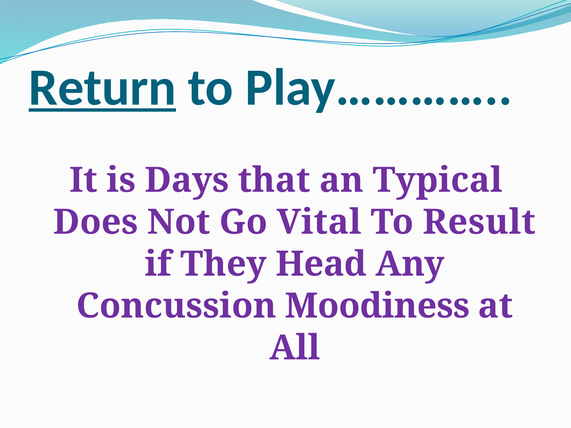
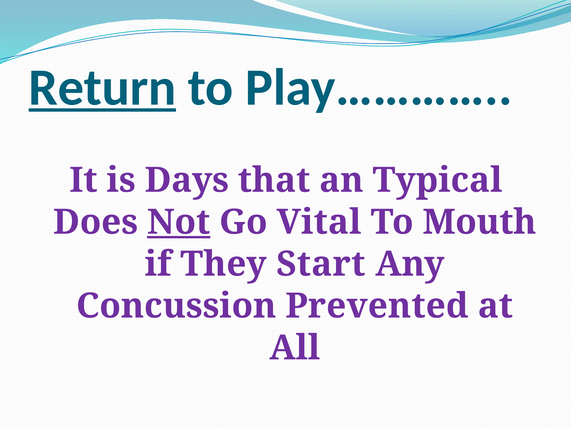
Not underline: none -> present (179, 222)
Result: Result -> Mouth (479, 222)
Head: Head -> Start (321, 264)
Moodiness: Moodiness -> Prevented (377, 306)
